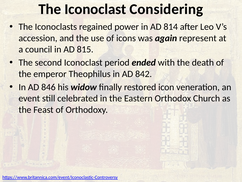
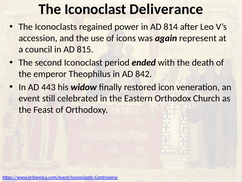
Considering: Considering -> Deliverance (166, 9)
846: 846 -> 443 (48, 87)
